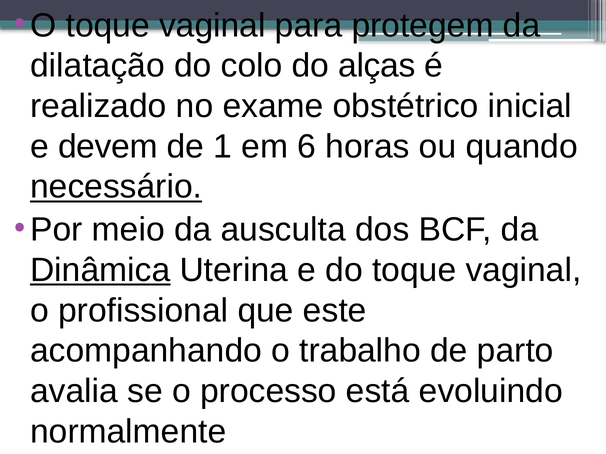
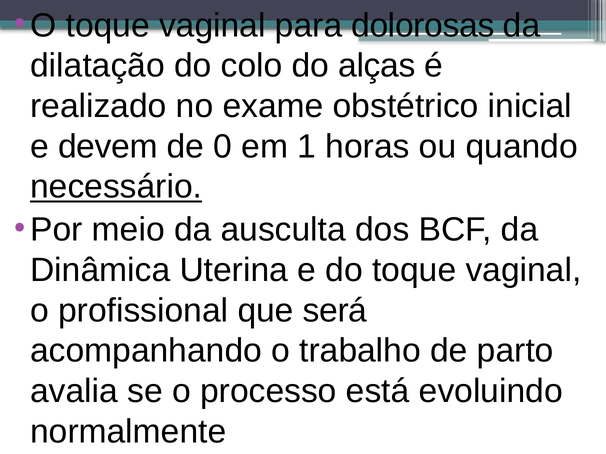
protegem: protegem -> dolorosas (423, 26)
1: 1 -> 0 (223, 147)
6: 6 -> 1 (307, 147)
Dinâmica underline: present -> none (100, 270)
este: este -> será (335, 311)
